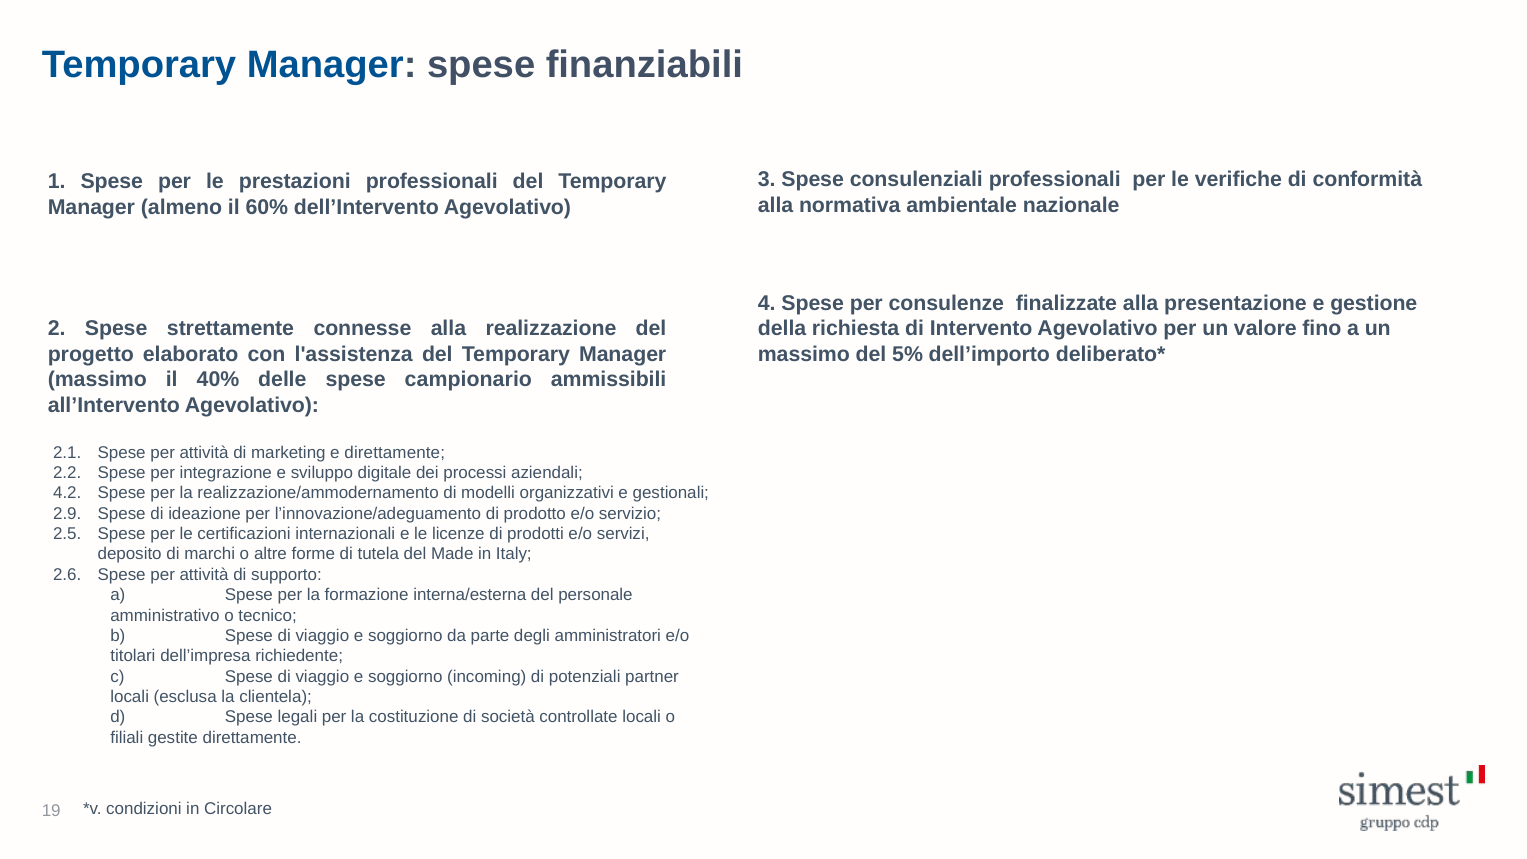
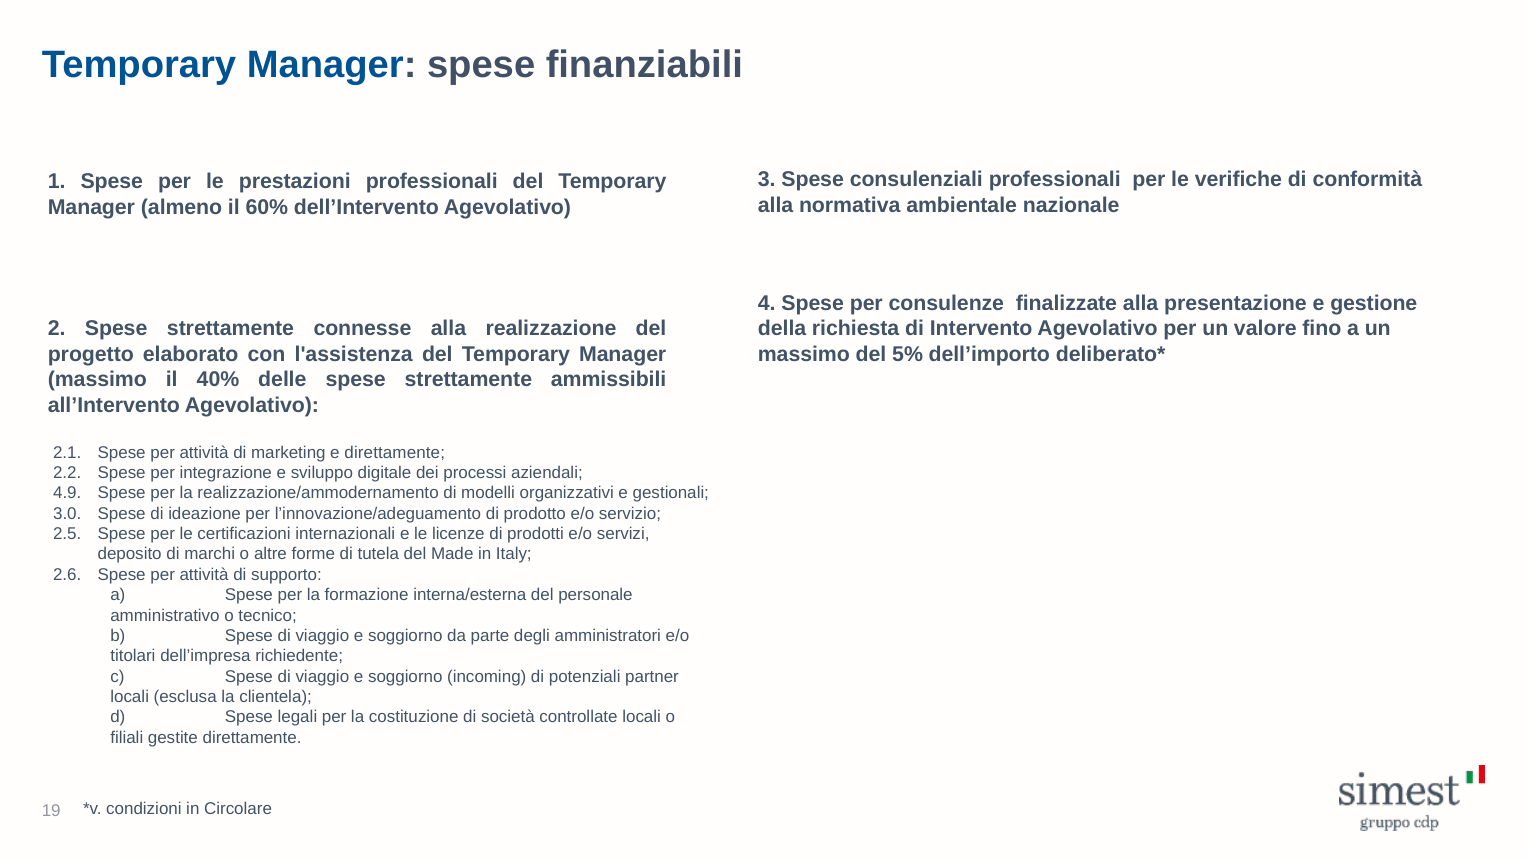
delle spese campionario: campionario -> strettamente (468, 380)
4.2: 4.2 -> 4.9 (67, 493)
2.9: 2.9 -> 3.0 (67, 514)
